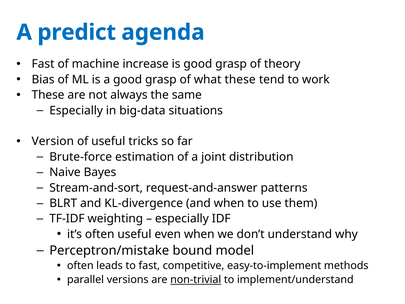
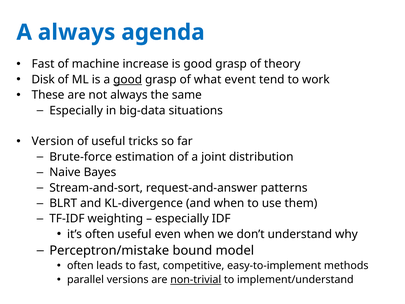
A predict: predict -> always (77, 32)
Bias: Bias -> Disk (43, 79)
good underline: none -> present (128, 79)
what these: these -> event (240, 79)
